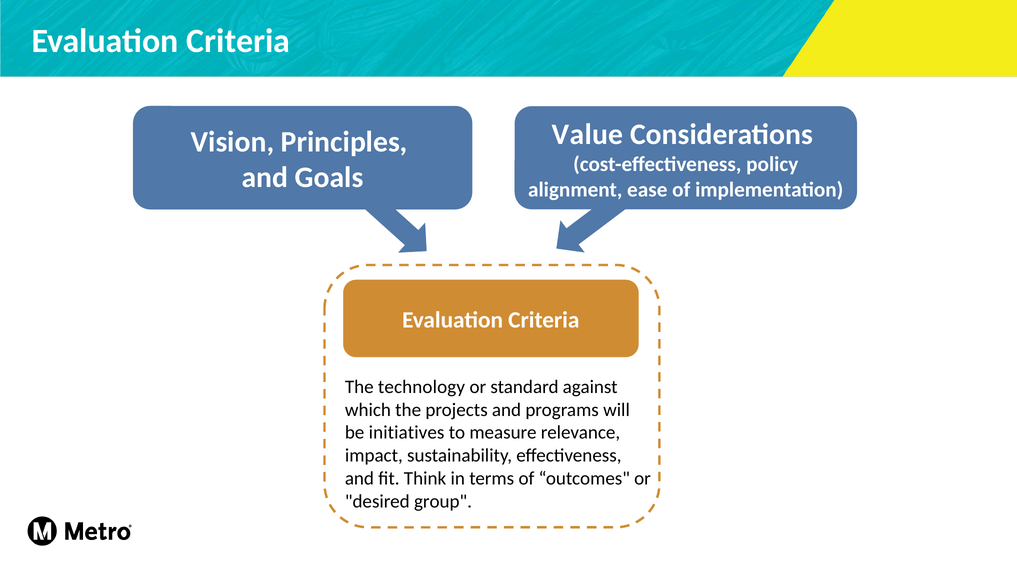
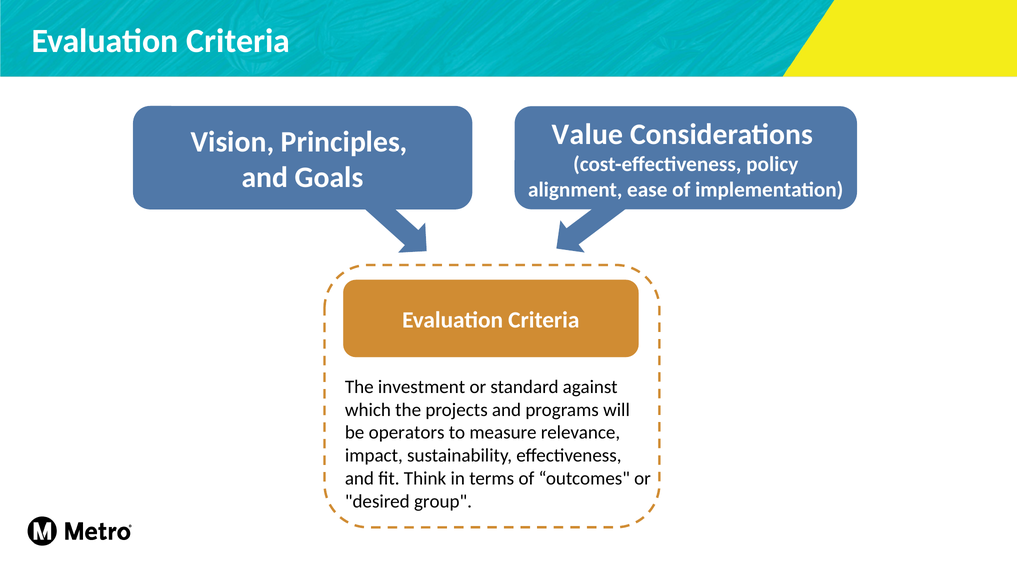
technology: technology -> investment (422, 387)
initiatives: initiatives -> operators (407, 433)
